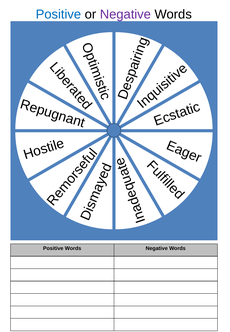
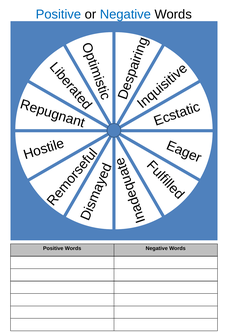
Negative colour: purple -> blue (125, 14)
